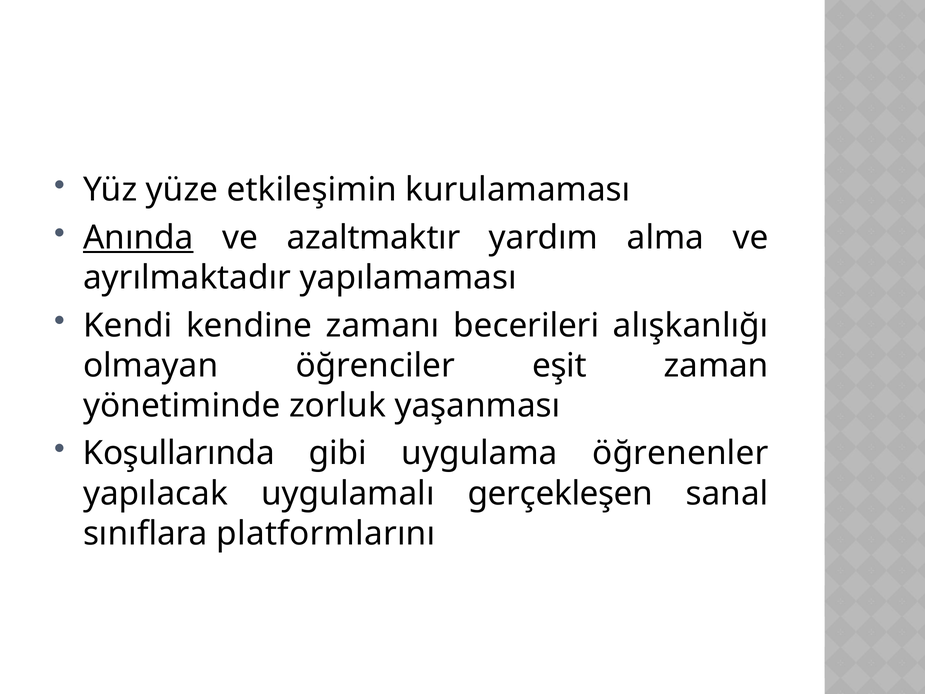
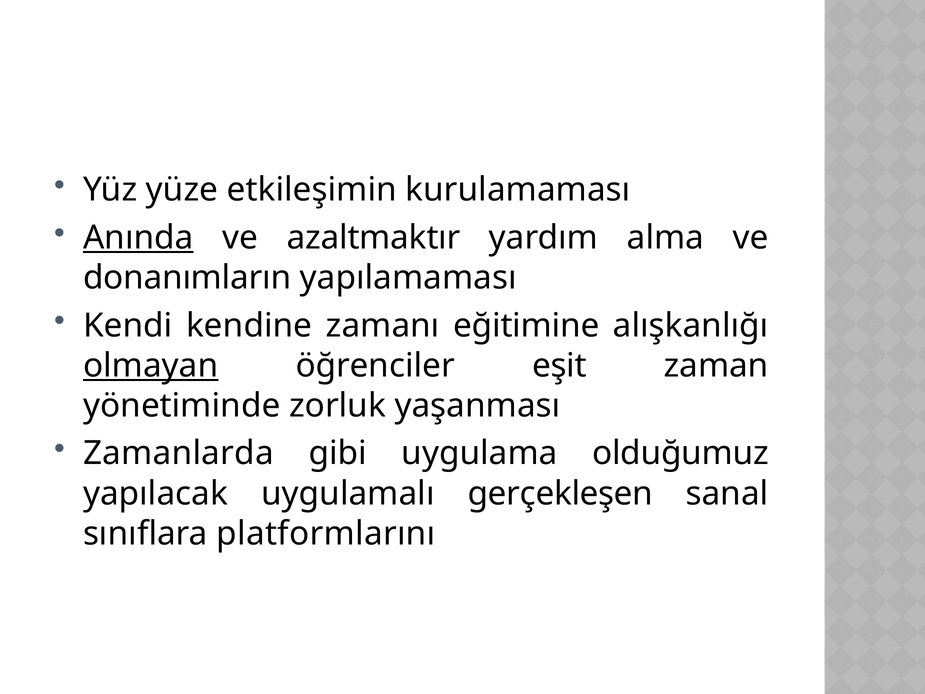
ayrılmaktadır: ayrılmaktadır -> donanımların (187, 278)
becerileri: becerileri -> eğitimine (526, 325)
olmayan underline: none -> present (151, 365)
Koşullarında: Koşullarında -> Zamanlarda (179, 453)
öğrenenler: öğrenenler -> olduğumuz (681, 453)
